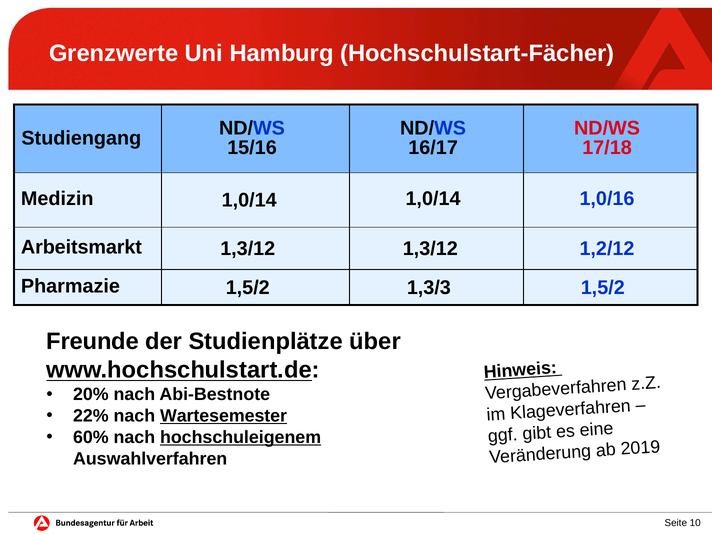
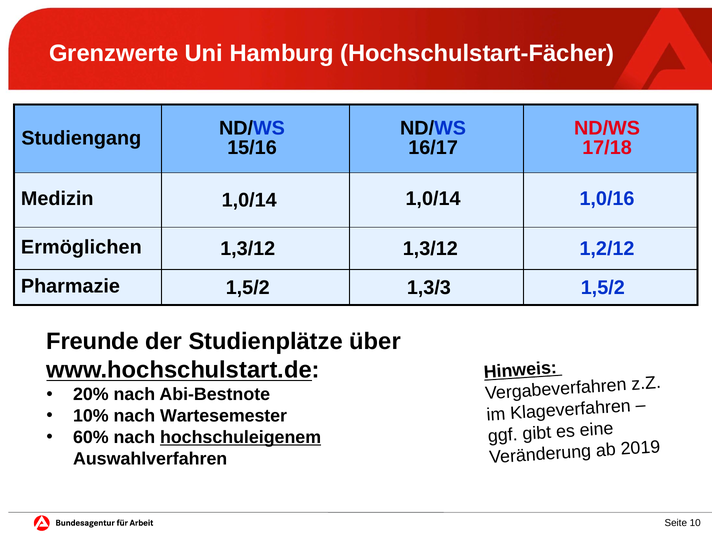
Arbeitsmarkt: Arbeitsmarkt -> Ermöglichen (81, 247)
22%: 22% -> 10% (91, 416)
Wartesemester underline: present -> none (224, 416)
